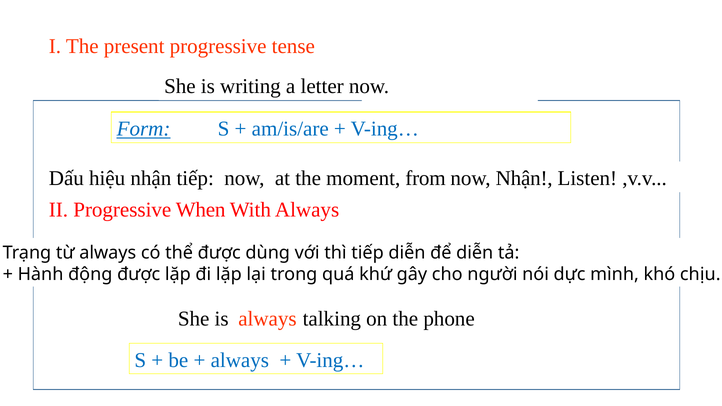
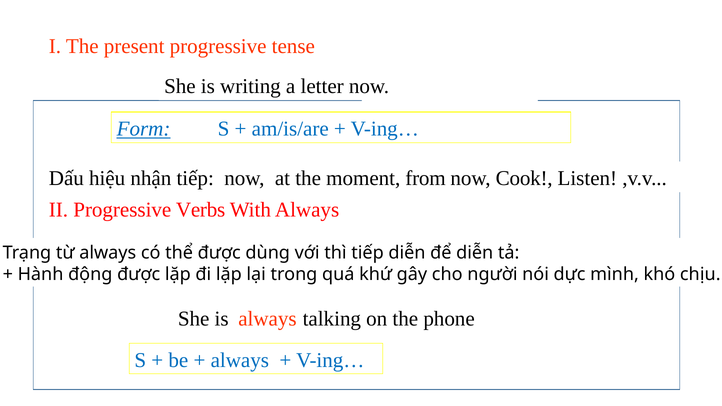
now Nhận: Nhận -> Cook (524, 178)
When: When -> Verbs (201, 210)
